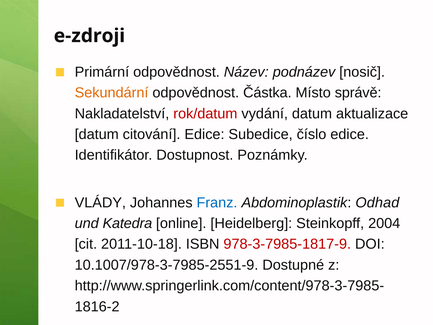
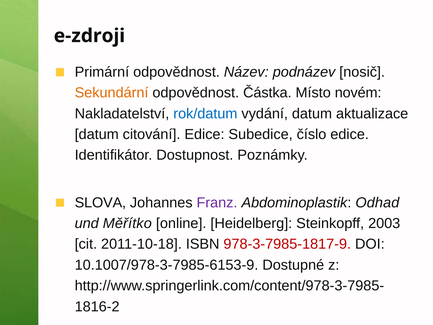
správě: správě -> novém (358, 93)
rok/datum colour: red -> blue (205, 114)
VLÁDY: VLÁDY -> SLOVA (100, 202)
Franz colour: blue -> purple (217, 202)
Katedra: Katedra -> Měřítko (127, 223)
2004: 2004 -> 2003 (384, 223)
10.1007/978-3-7985-2551-9: 10.1007/978-3-7985-2551-9 -> 10.1007/978-3-7985-6153-9 (167, 265)
